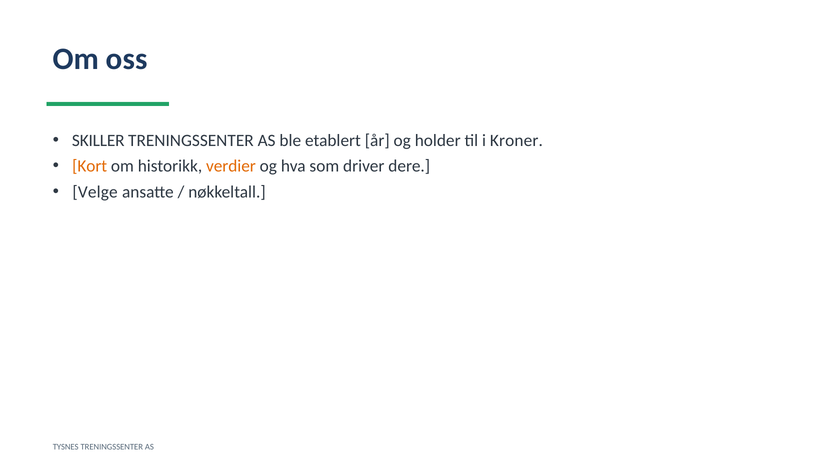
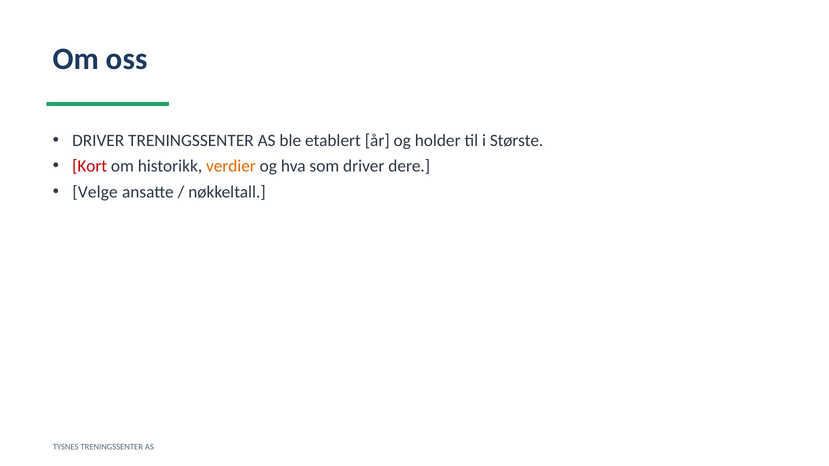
SKILLER: SKILLER -> DRIVER (98, 140)
Kroner: Kroner -> Største (517, 140)
Kort colour: orange -> red (90, 166)
